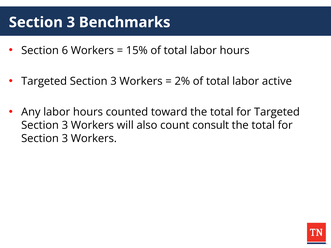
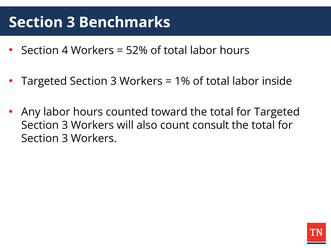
6: 6 -> 4 (65, 50)
15%: 15% -> 52% (137, 50)
2%: 2% -> 1% (182, 81)
active: active -> inside (277, 81)
